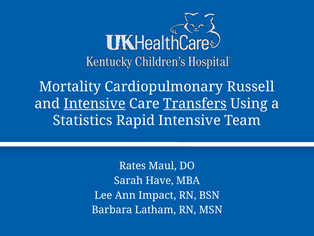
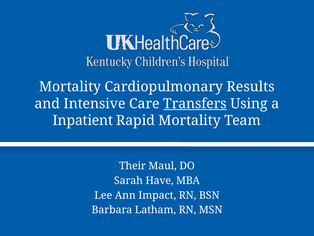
Russell: Russell -> Results (251, 87)
Intensive underline: present -> none (95, 103)
Statistics: Statistics -> Inpatient (83, 120)
Rapid Intensive: Intensive -> Mortality (190, 120)
Rates: Rates -> Their (133, 166)
